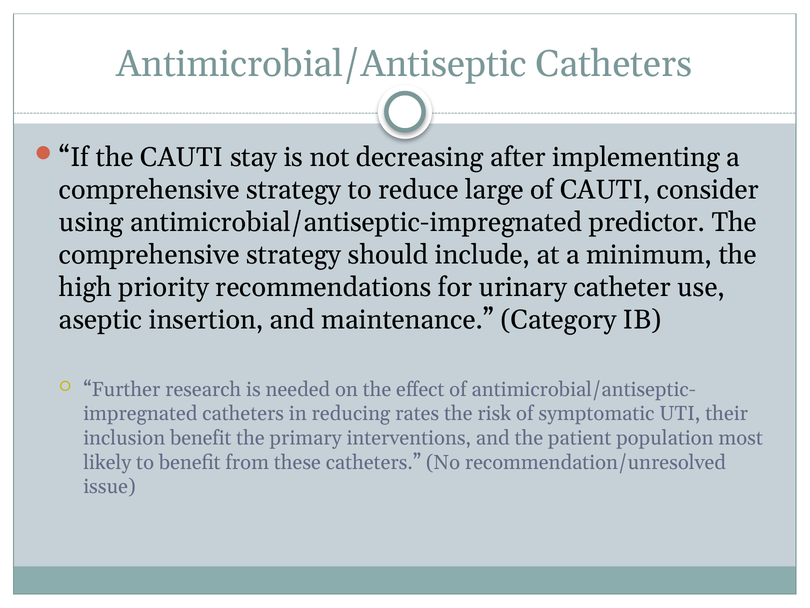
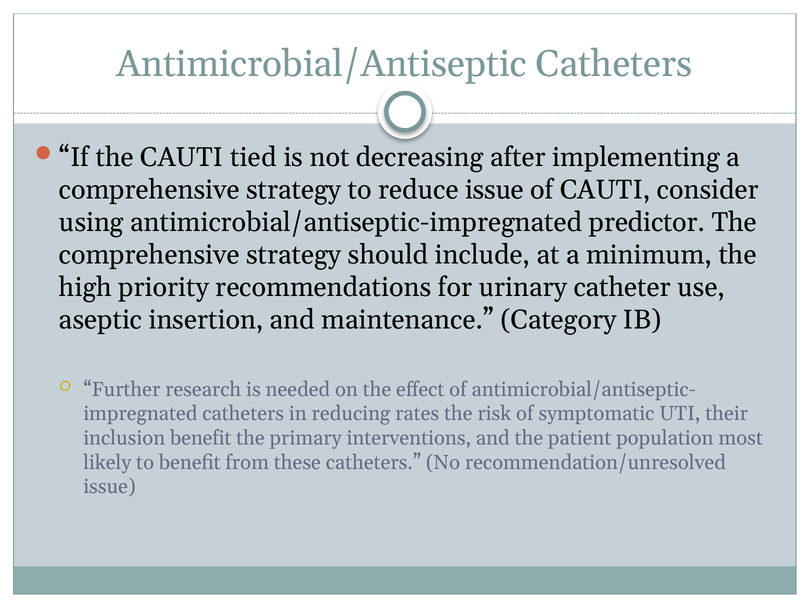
stay: stay -> tied (253, 157)
reduce large: large -> issue (495, 190)
